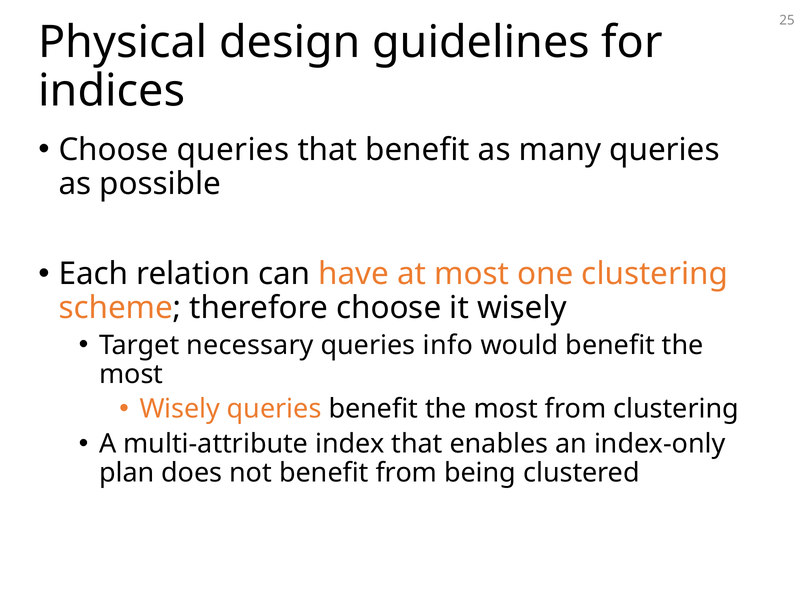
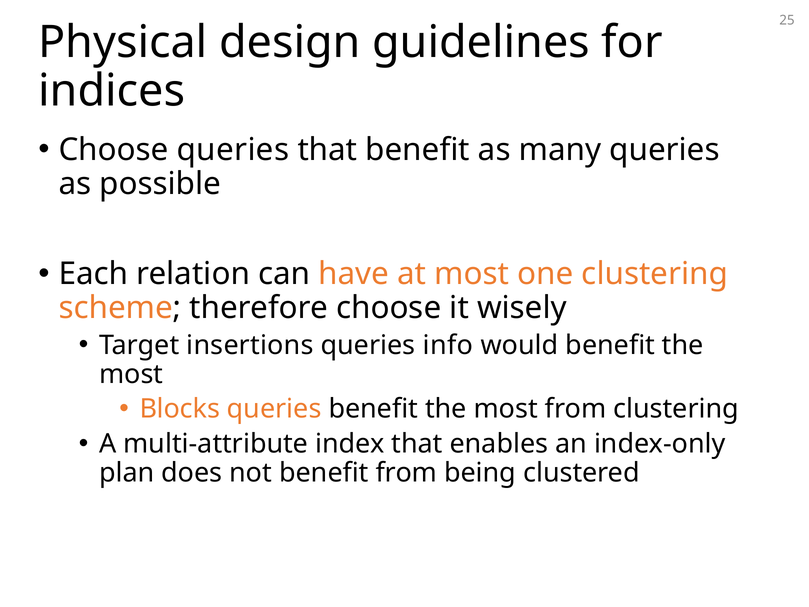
necessary: necessary -> insertions (250, 345)
Wisely: Wisely -> Blocks (180, 409)
